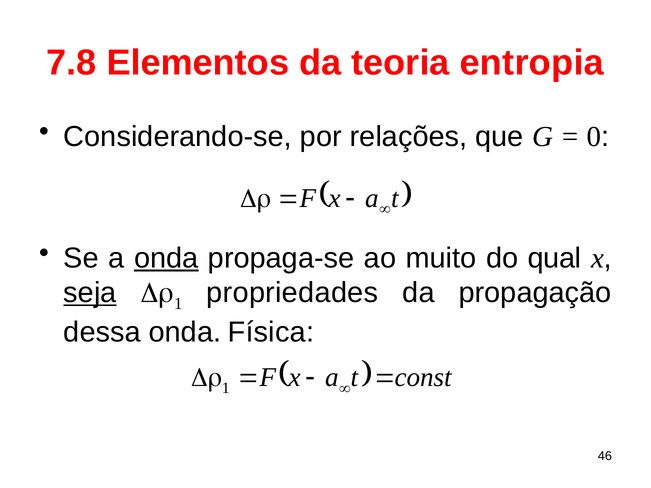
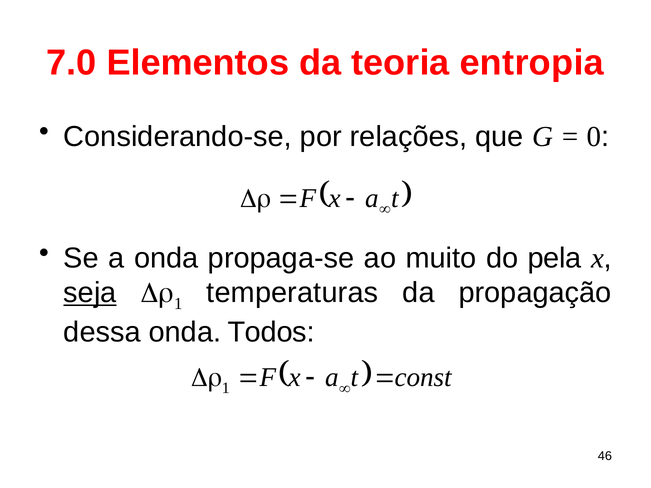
7.8: 7.8 -> 7.0 (71, 63)
onda underline: present -> none (166, 258)
qual: qual -> pela (554, 258)
propriedades: propriedades -> temperaturas (292, 293)
Física: Física -> Todos (271, 332)
